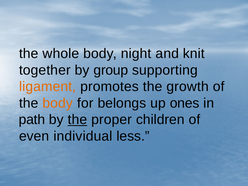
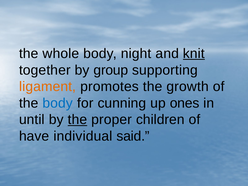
knit underline: none -> present (194, 54)
body colour: orange -> blue (58, 103)
belongs: belongs -> cunning (122, 103)
path: path -> until (32, 120)
even: even -> have (34, 136)
less: less -> said (133, 136)
